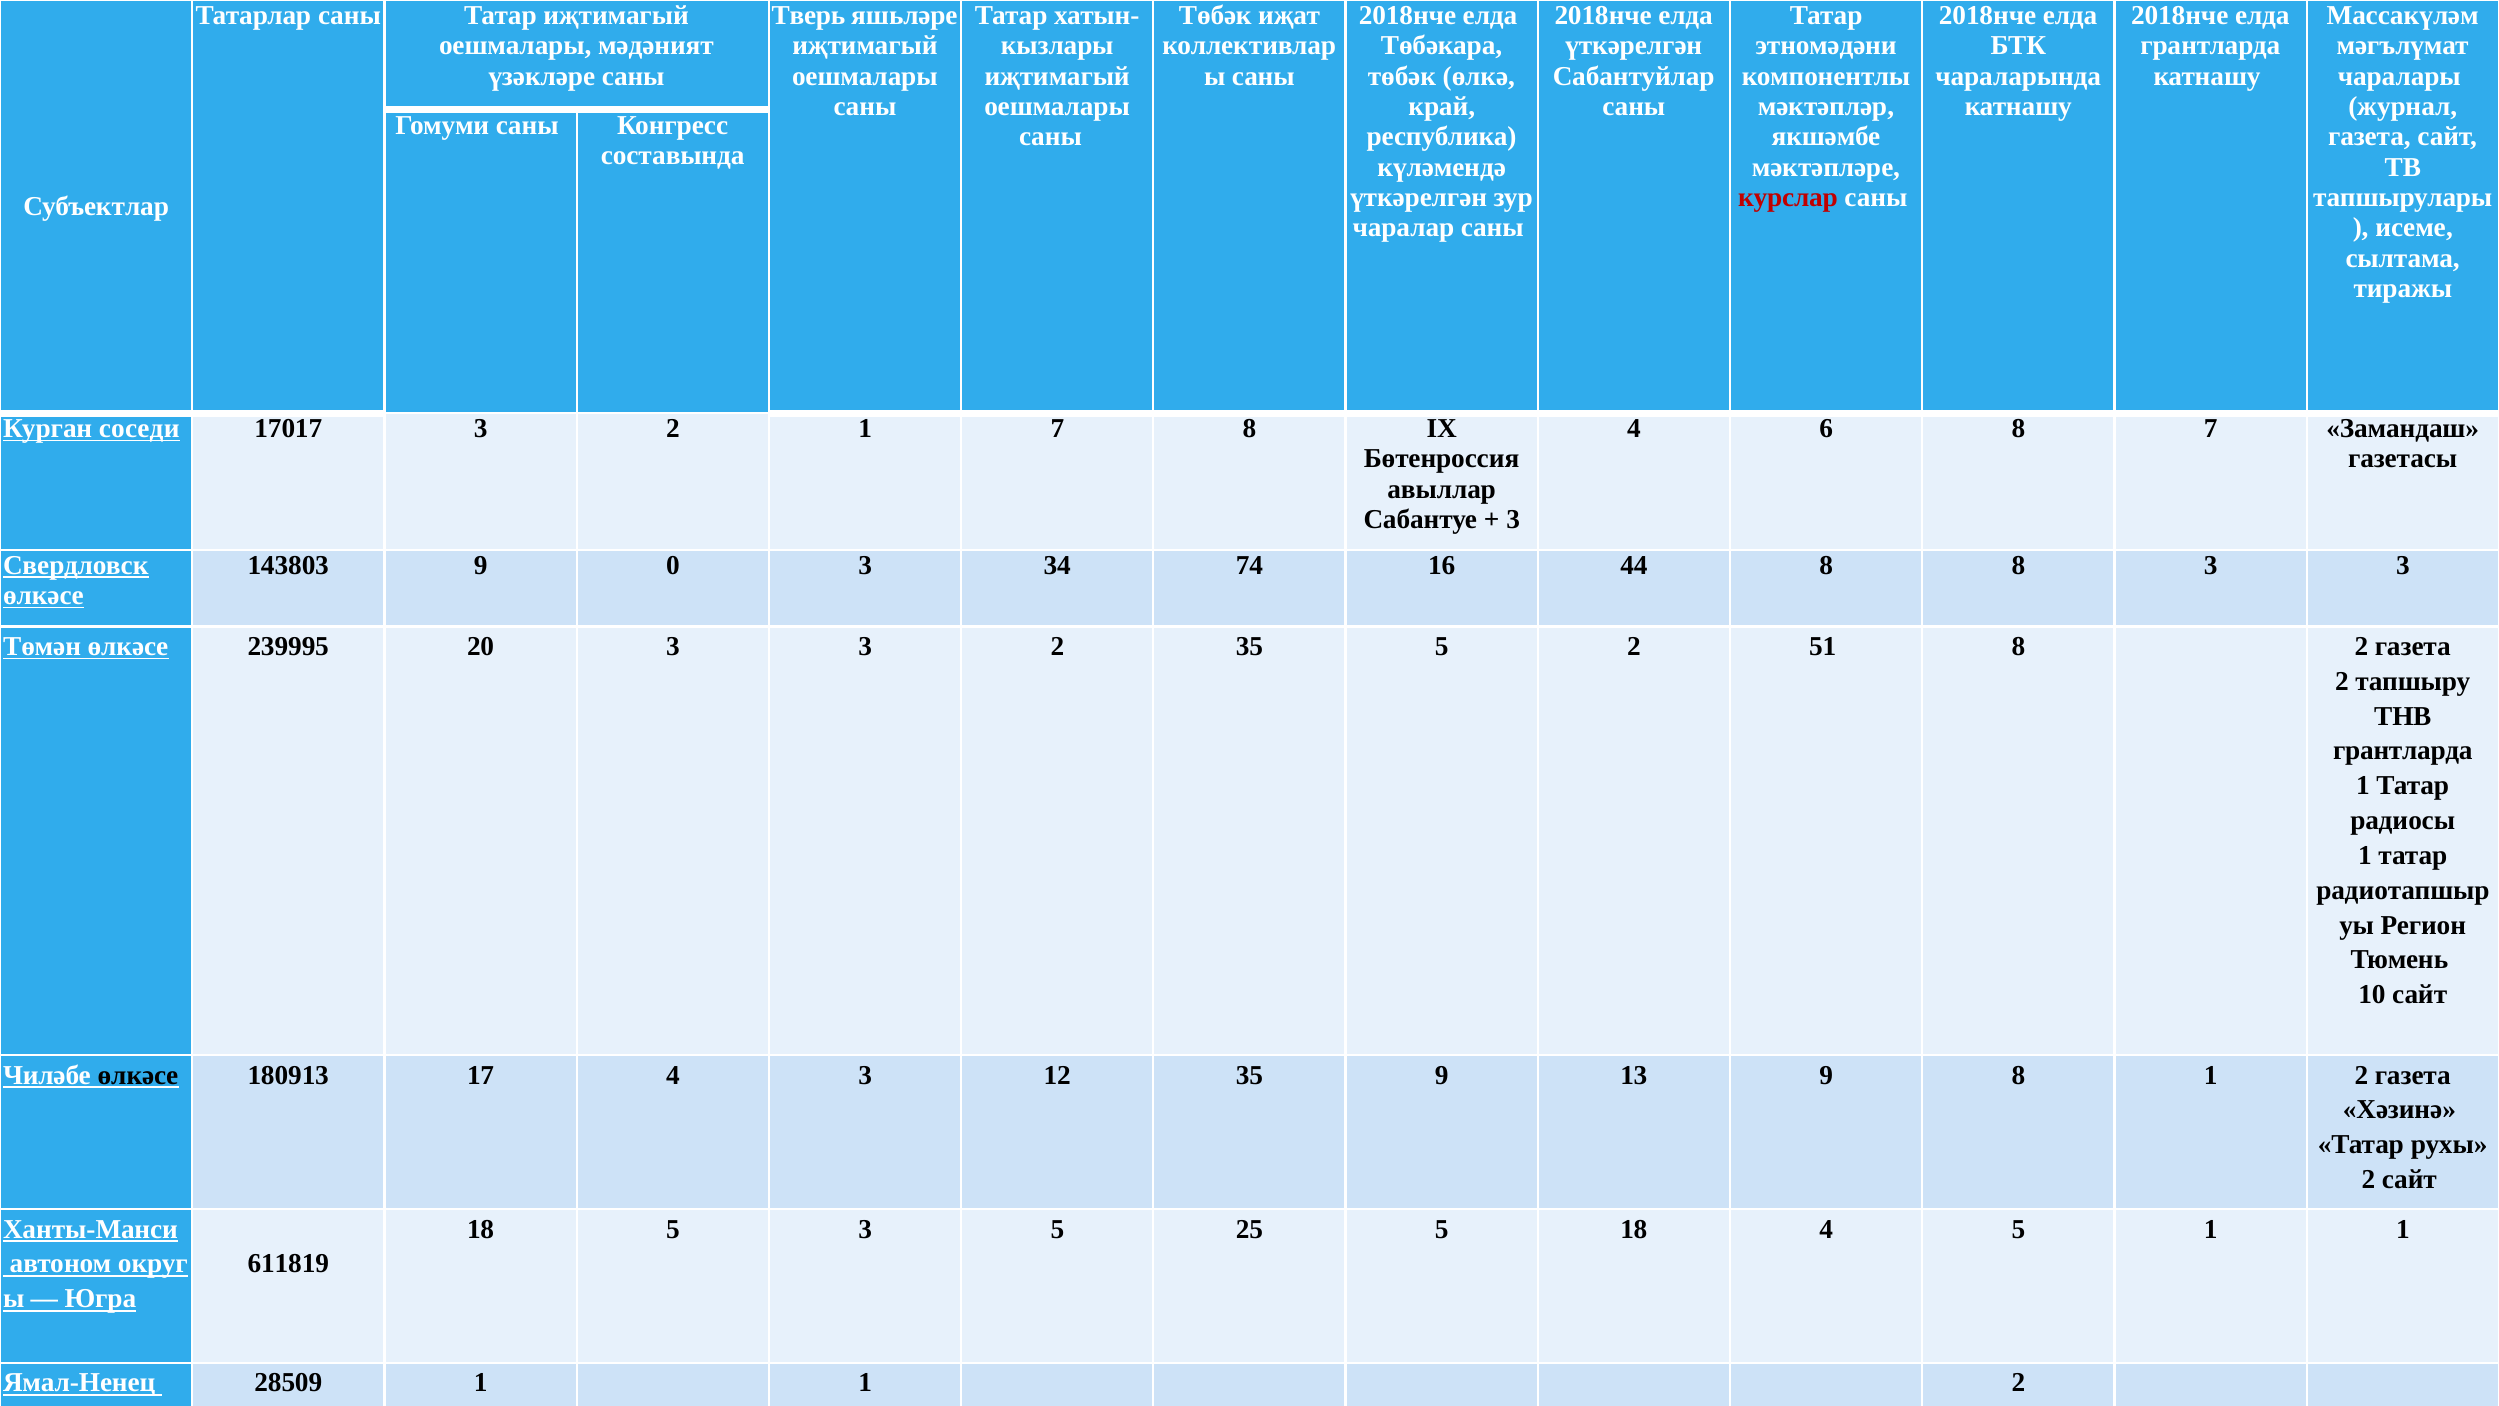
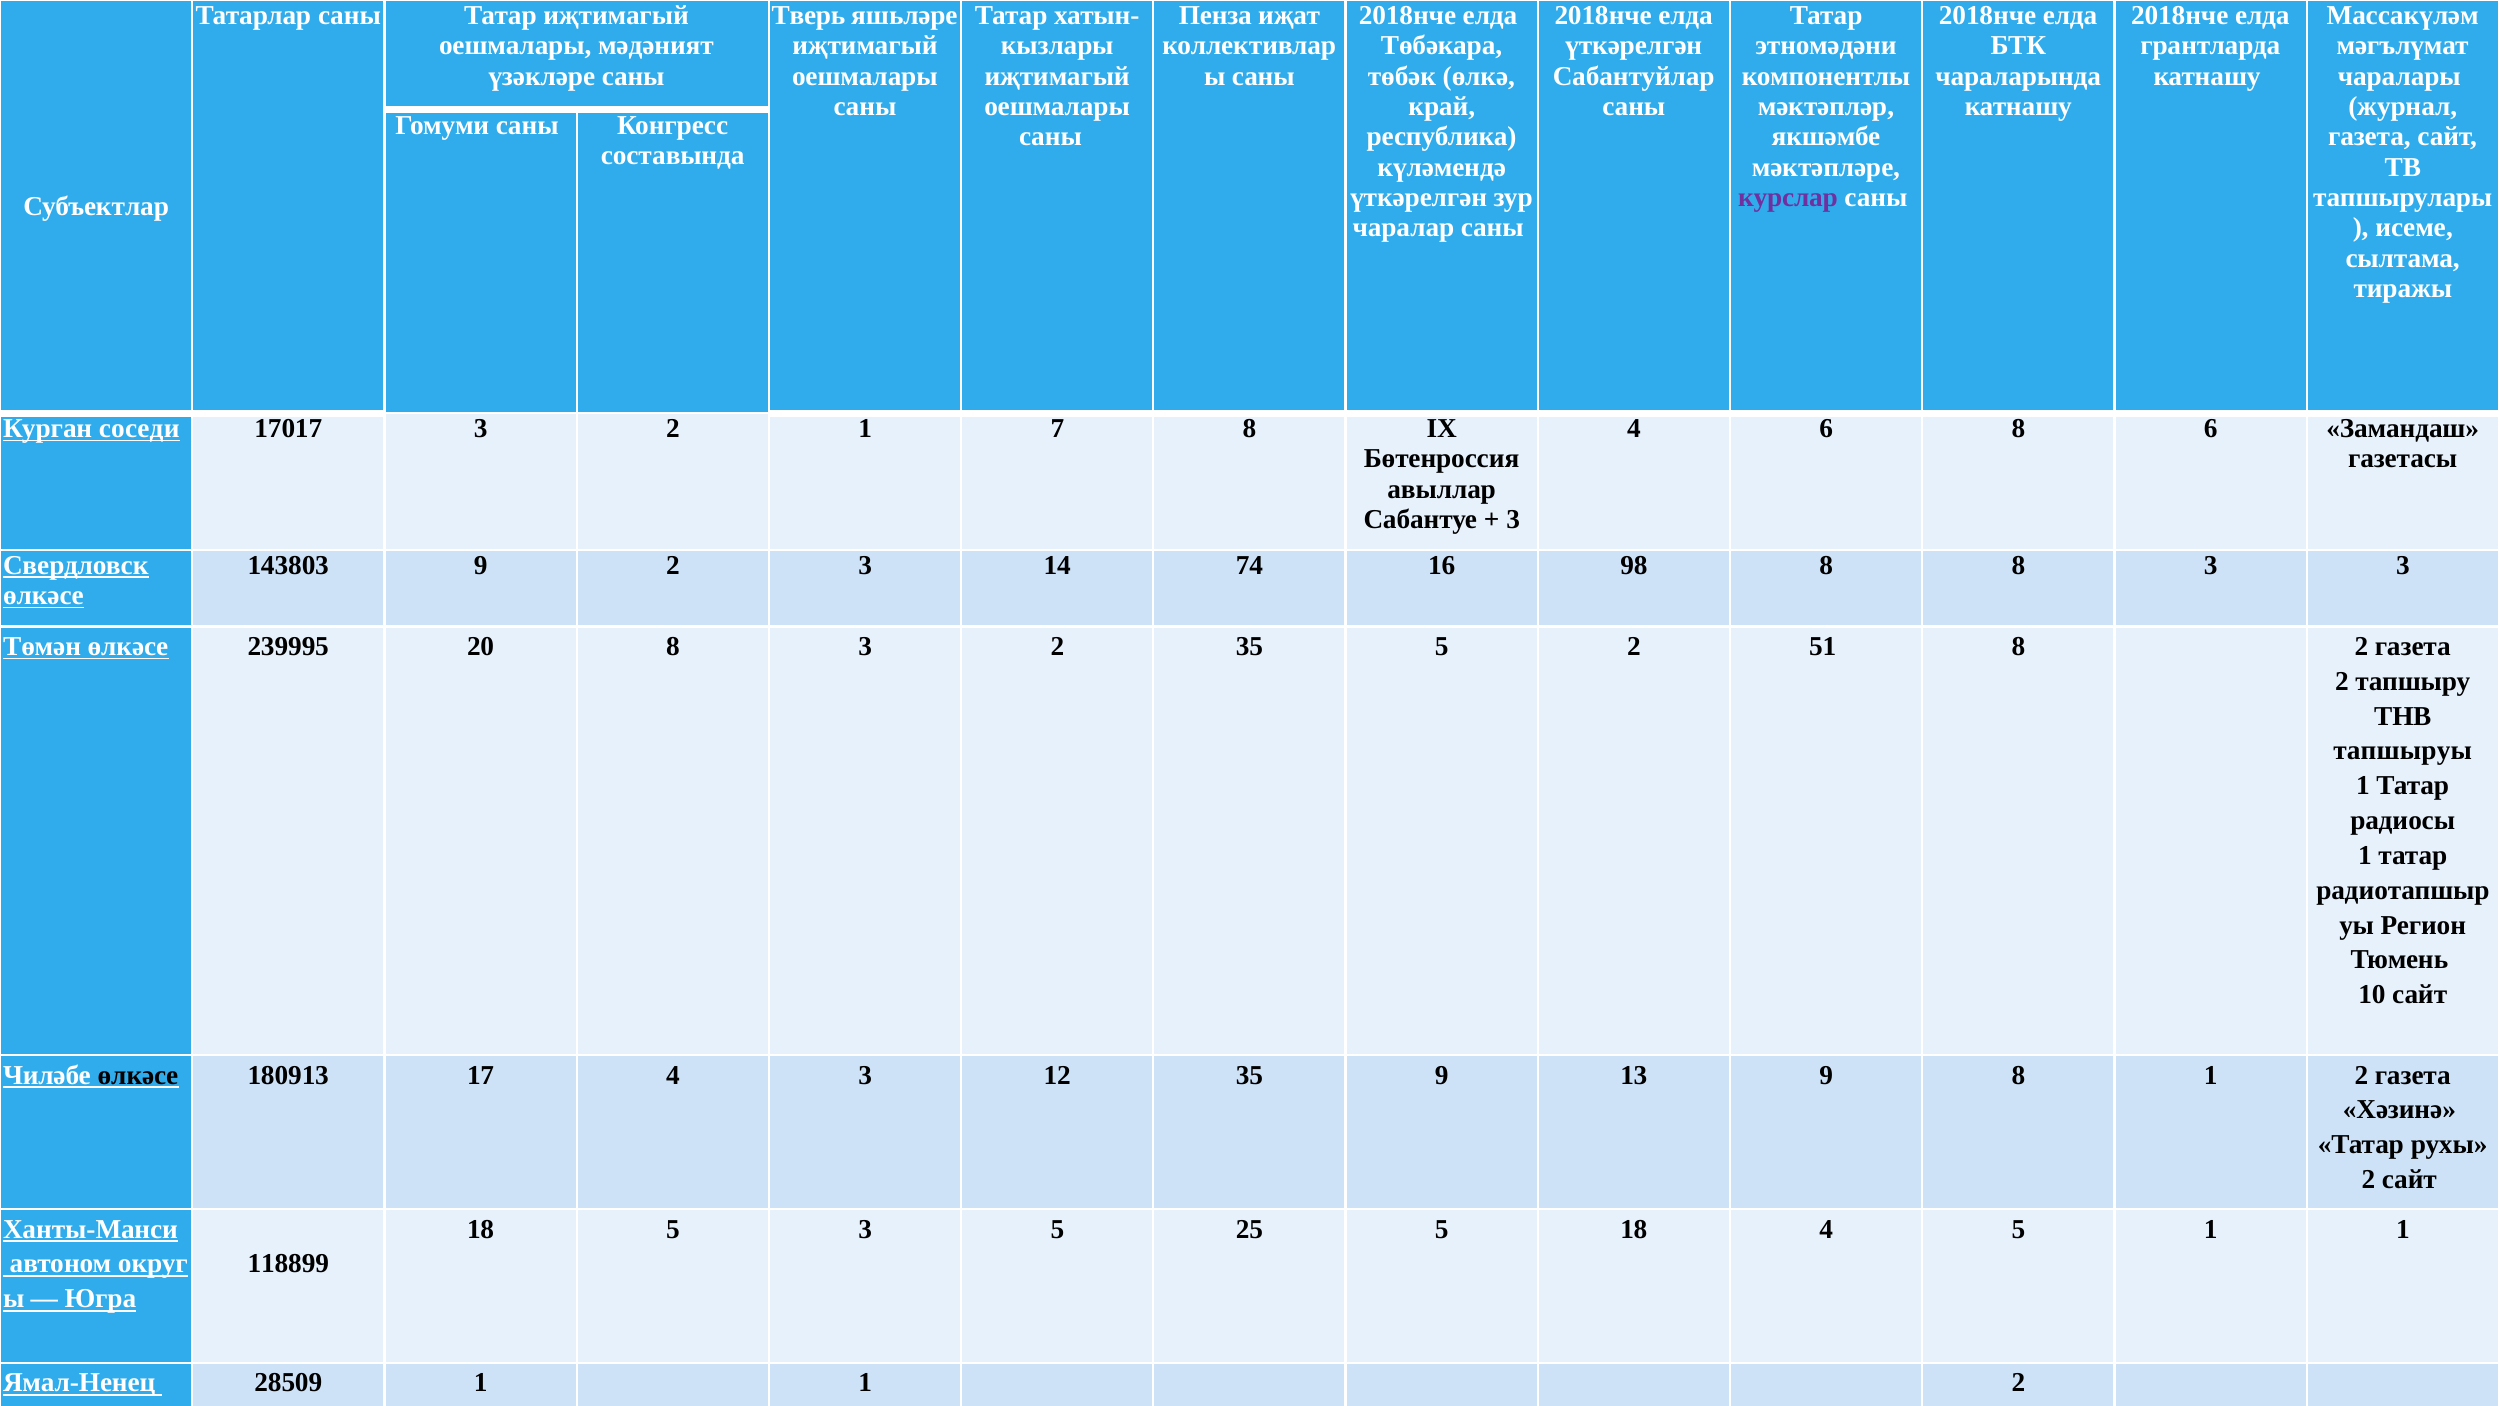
Төбәк: Төбәк -> Пенза (1215, 15)
курслар colour: red -> purple (1788, 197)
8 7: 7 -> 6 (2211, 428)
9 0: 0 -> 2 (673, 565)
34: 34 -> 14 (1057, 565)
44: 44 -> 98 (1634, 565)
20 3: 3 -> 8 (673, 646)
грантларда: грантларда -> тапшыруы (2403, 751)
611819: 611819 -> 118899 (288, 1264)
